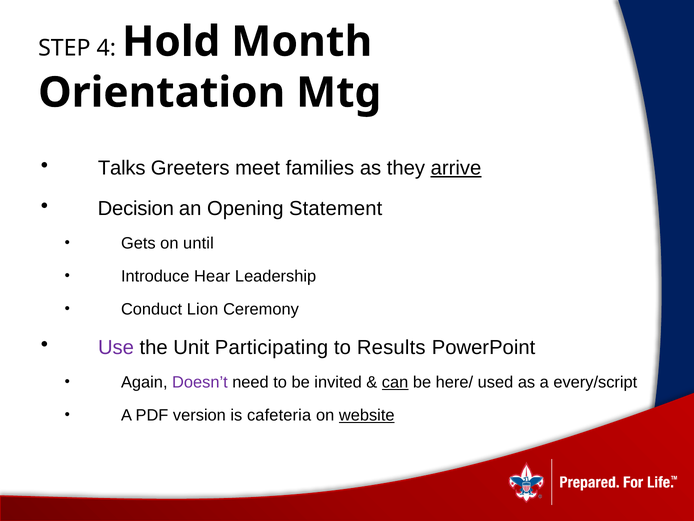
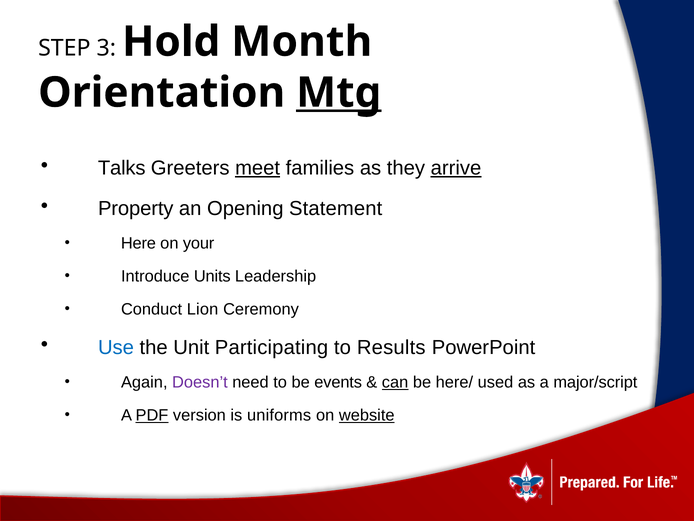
4: 4 -> 3 (106, 48)
Mtg underline: none -> present (339, 93)
meet underline: none -> present (258, 168)
Decision: Decision -> Property (136, 208)
Gets: Gets -> Here (138, 243)
until: until -> your (199, 243)
Hear: Hear -> Units (212, 276)
Use colour: purple -> blue (116, 347)
invited: invited -> events (338, 382)
every/script: every/script -> major/script (595, 382)
PDF underline: none -> present (152, 415)
cafeteria: cafeteria -> uniforms (279, 415)
